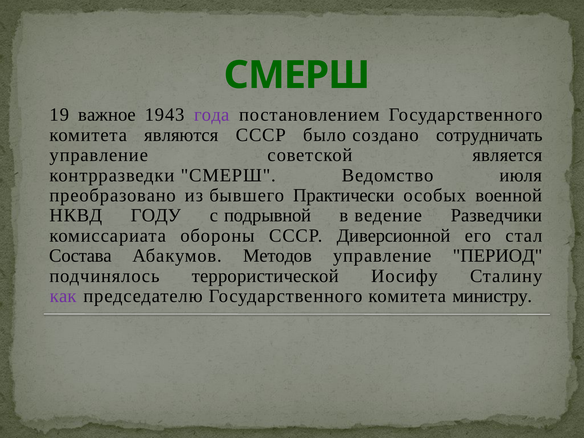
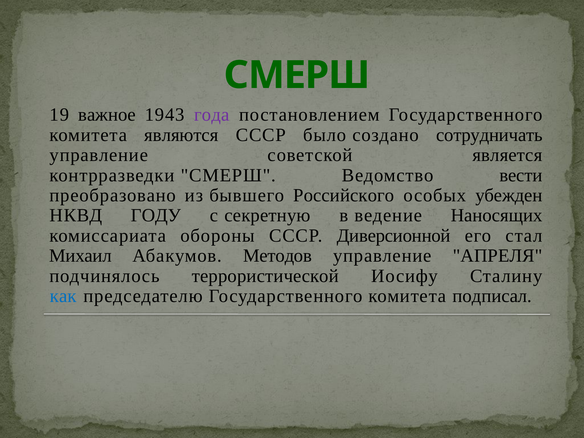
июля: июля -> вести (521, 175)
Практически: Практически -> Российского (344, 195)
военной: военной -> убежден (509, 195)
подрывной: подрывной -> секретную (267, 215)
Разведчики: Разведчики -> Наносящих (497, 215)
Состава: Состава -> Михаил (81, 256)
ПЕРИОД: ПЕРИОД -> АПРЕЛЯ (498, 256)
как colour: purple -> blue (63, 296)
министру: министру -> подписал (492, 296)
